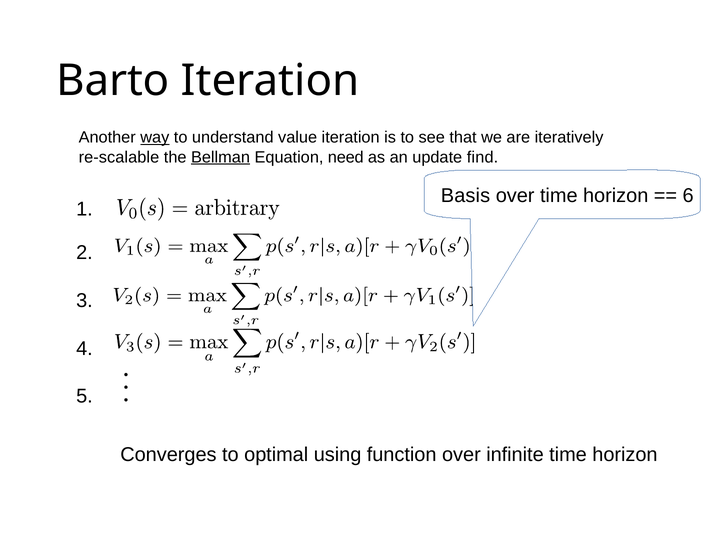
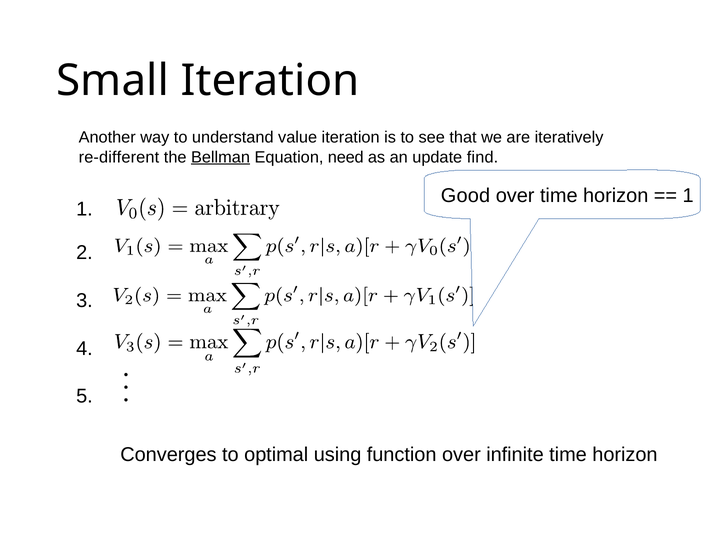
Barto: Barto -> Small (113, 81)
way underline: present -> none (155, 138)
re-scalable: re-scalable -> re-different (119, 157)
Basis: Basis -> Good (465, 196)
6: 6 -> 1 (688, 196)
